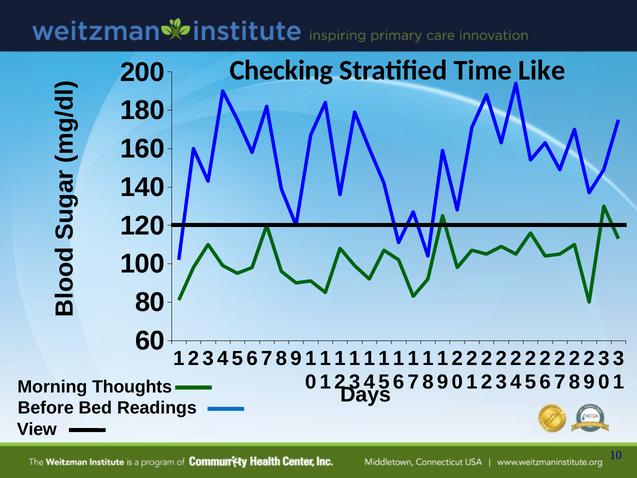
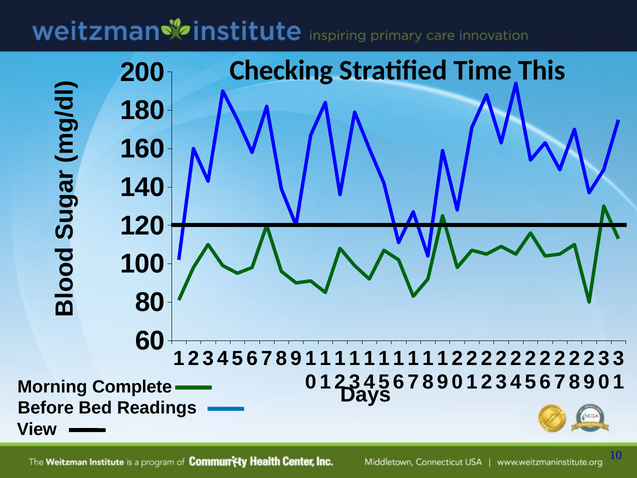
Like: Like -> This (542, 71)
Thoughts: Thoughts -> Complete (132, 387)
